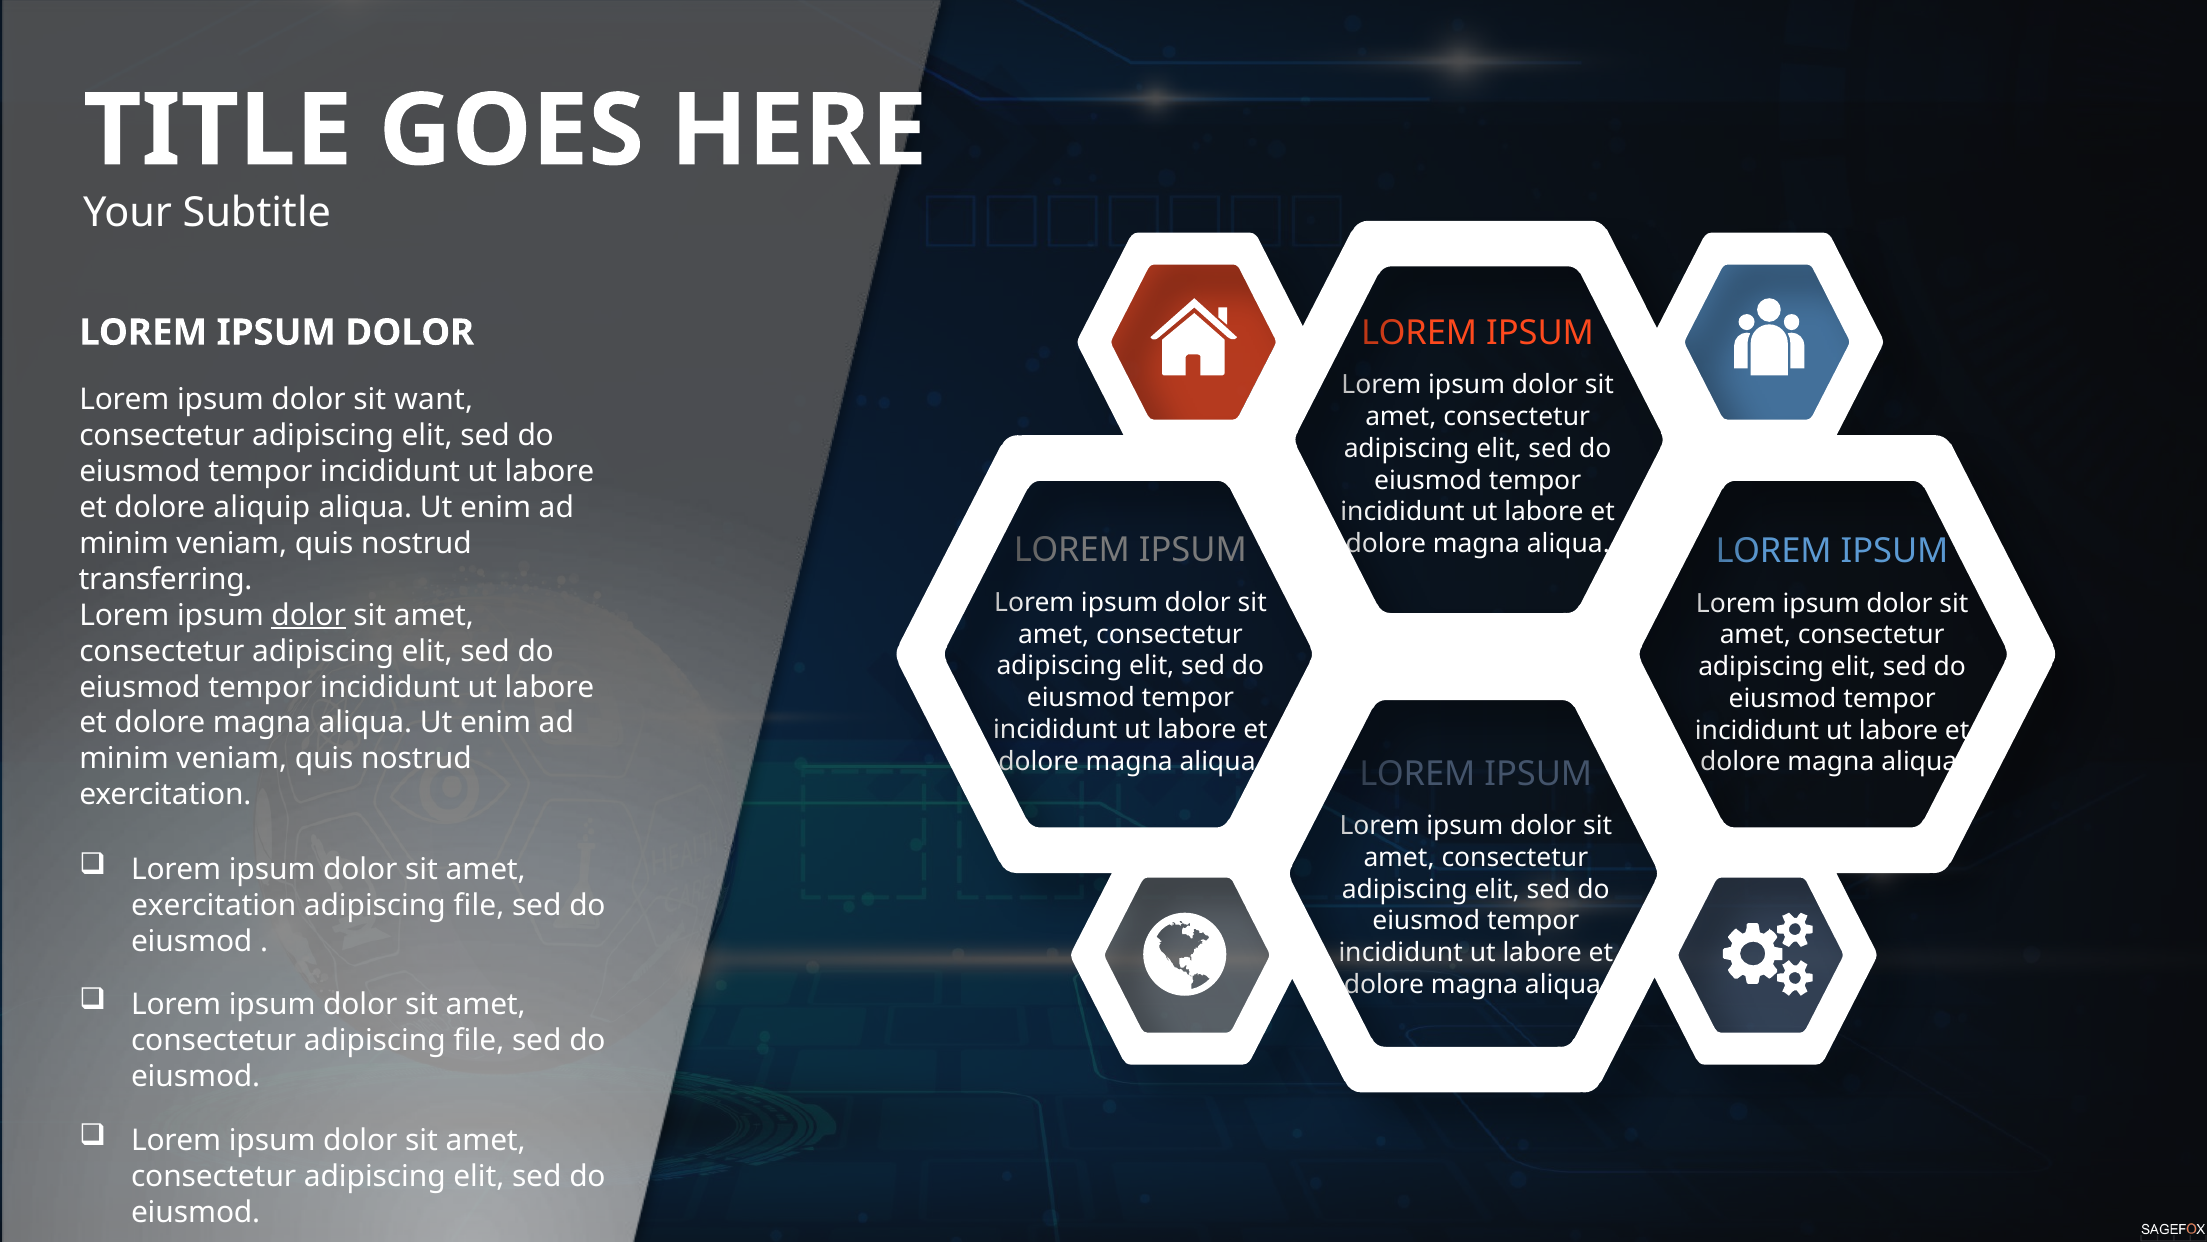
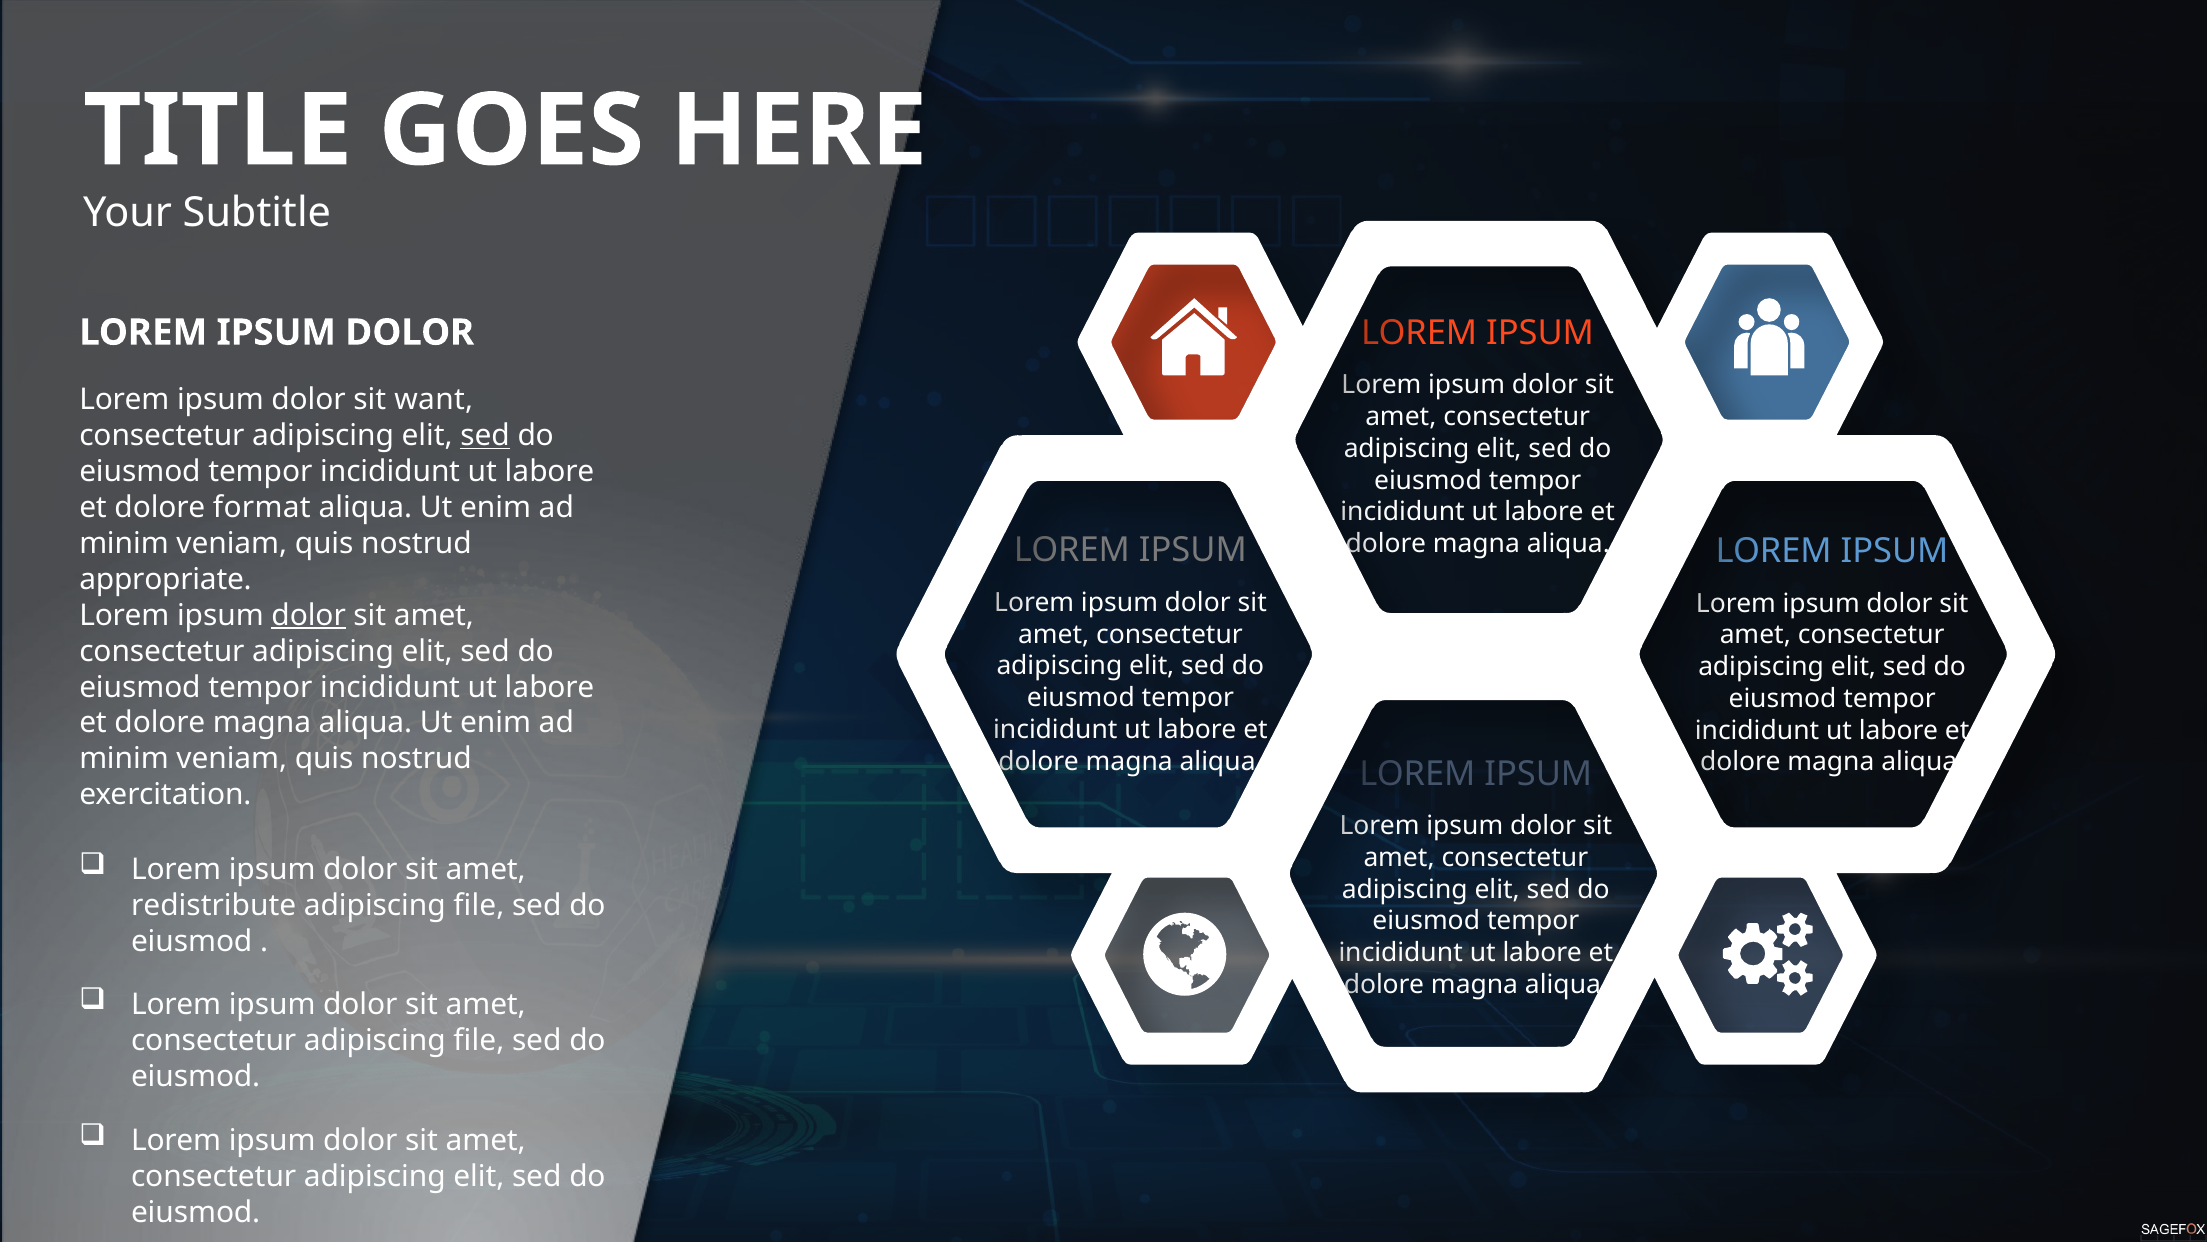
sed underline: none -> present (485, 435)
aliquip: aliquip -> format (262, 507)
transferring: transferring -> appropriate (166, 579)
exercitation: exercitation -> redistribute (214, 905)
